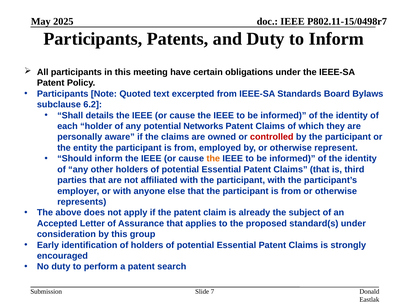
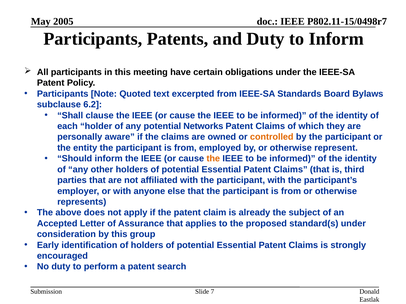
2025: 2025 -> 2005 (63, 22)
details: details -> clause (100, 116)
controlled colour: red -> orange (272, 137)
